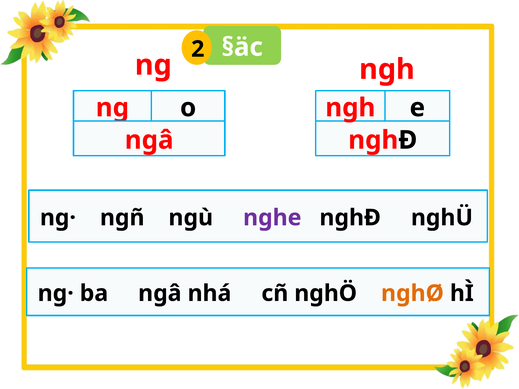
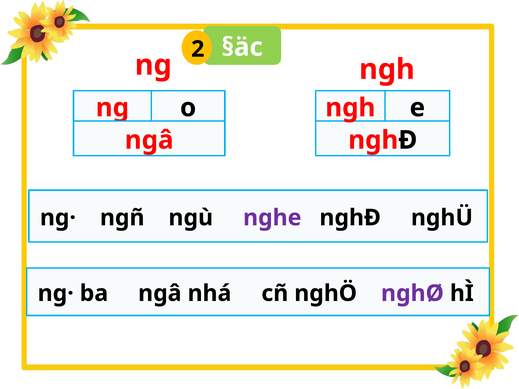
nghØ colour: orange -> purple (412, 294)
